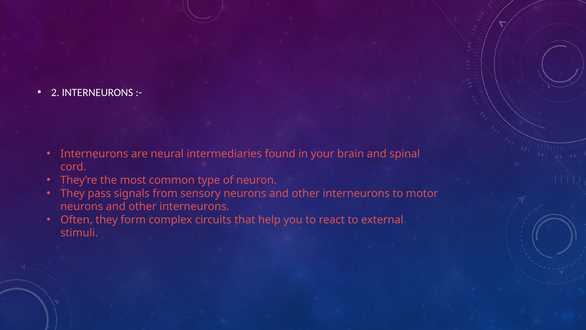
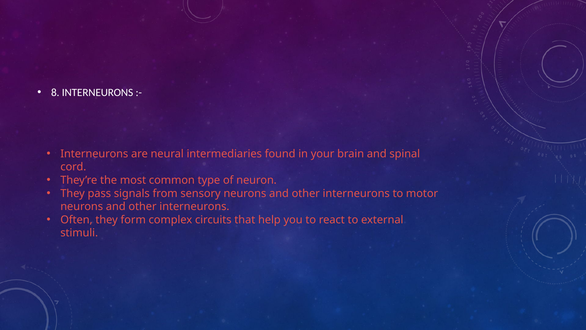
2: 2 -> 8 (55, 92)
